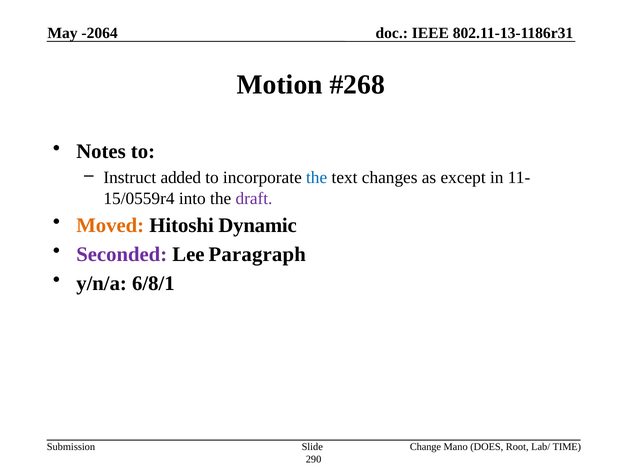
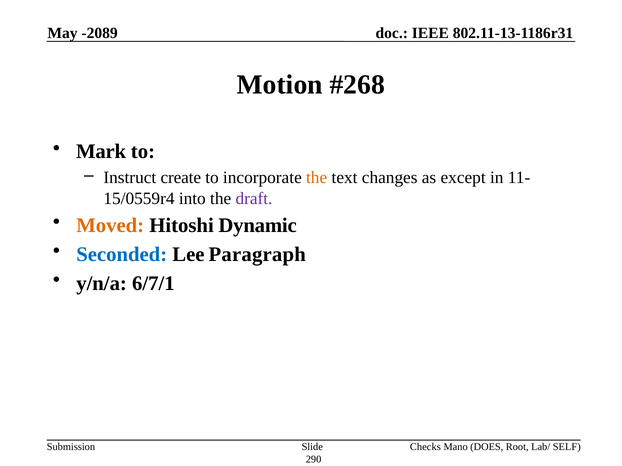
-2064: -2064 -> -2089 (100, 33)
Notes: Notes -> Mark (101, 152)
added: added -> create (181, 178)
the colour: blue -> orange (317, 178)
Seconded colour: purple -> blue (122, 255)
6/8/1: 6/8/1 -> 6/7/1 (153, 284)
Change: Change -> Checks (425, 447)
TIME: TIME -> SELF (567, 447)
